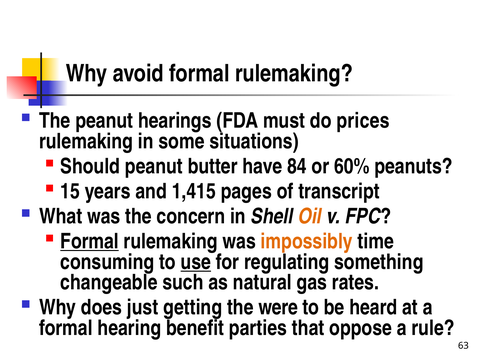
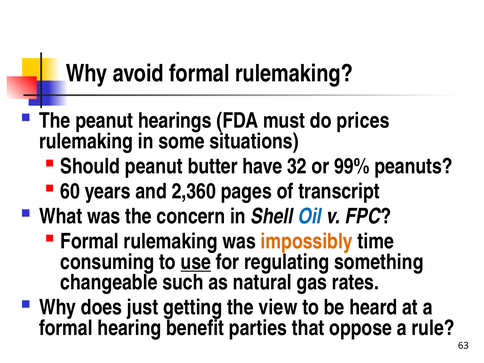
84: 84 -> 32 (297, 166)
60%: 60% -> 99% (352, 166)
15: 15 -> 60 (70, 191)
1,415: 1,415 -> 2,360 (194, 191)
Oil colour: orange -> blue (310, 216)
Formal underline: present -> none (90, 241)
were: were -> view (278, 308)
